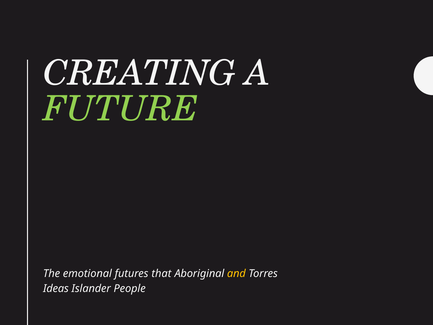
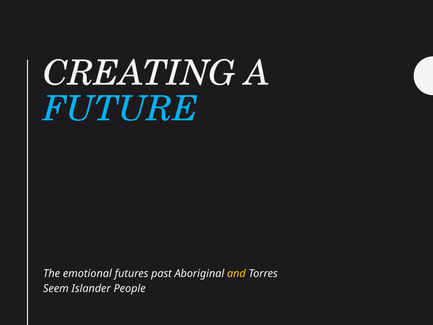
FUTURE colour: light green -> light blue (120, 109)
that: that -> past (161, 273)
Ideas: Ideas -> Seem (56, 288)
